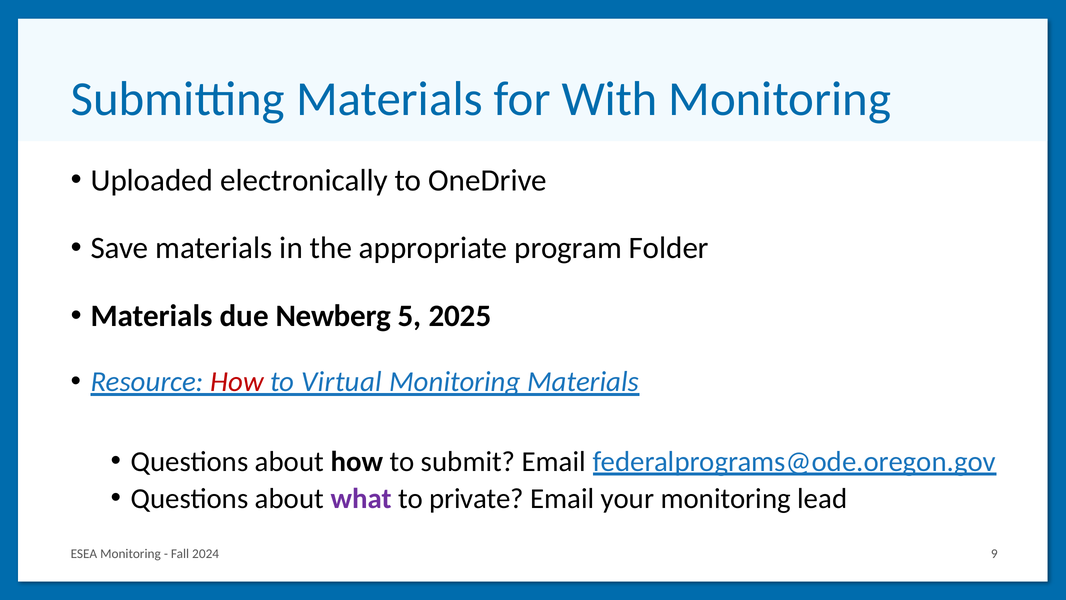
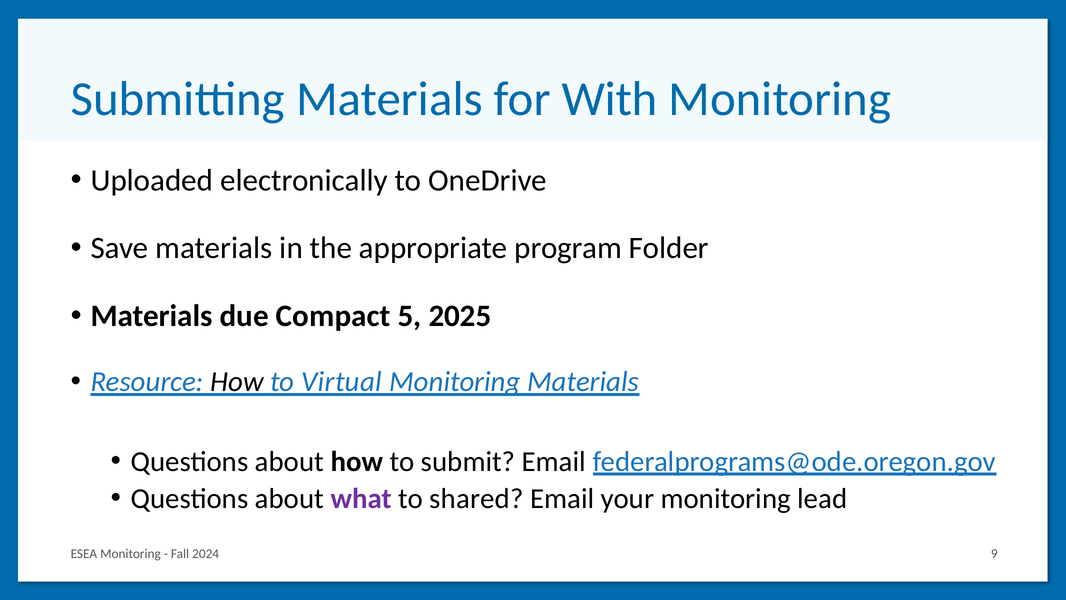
Newberg: Newberg -> Compact (333, 316)
How colour: red -> black (237, 382)
private: private -> shared (476, 498)
